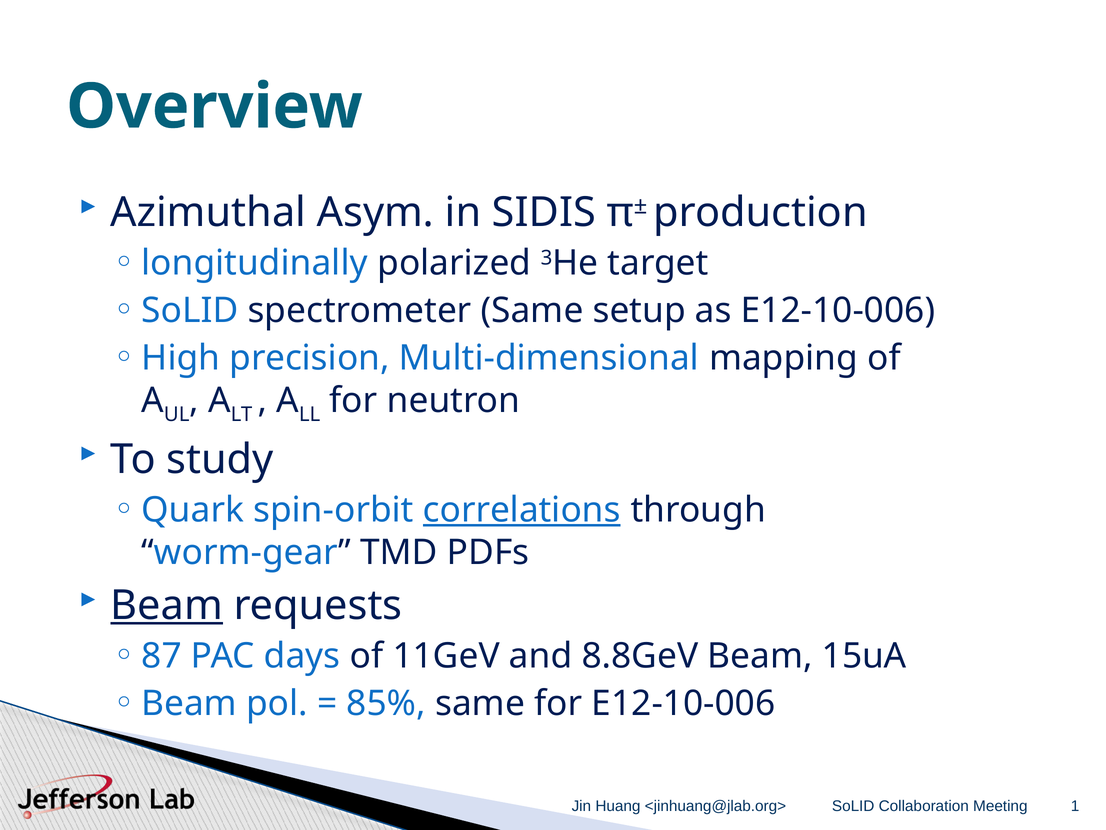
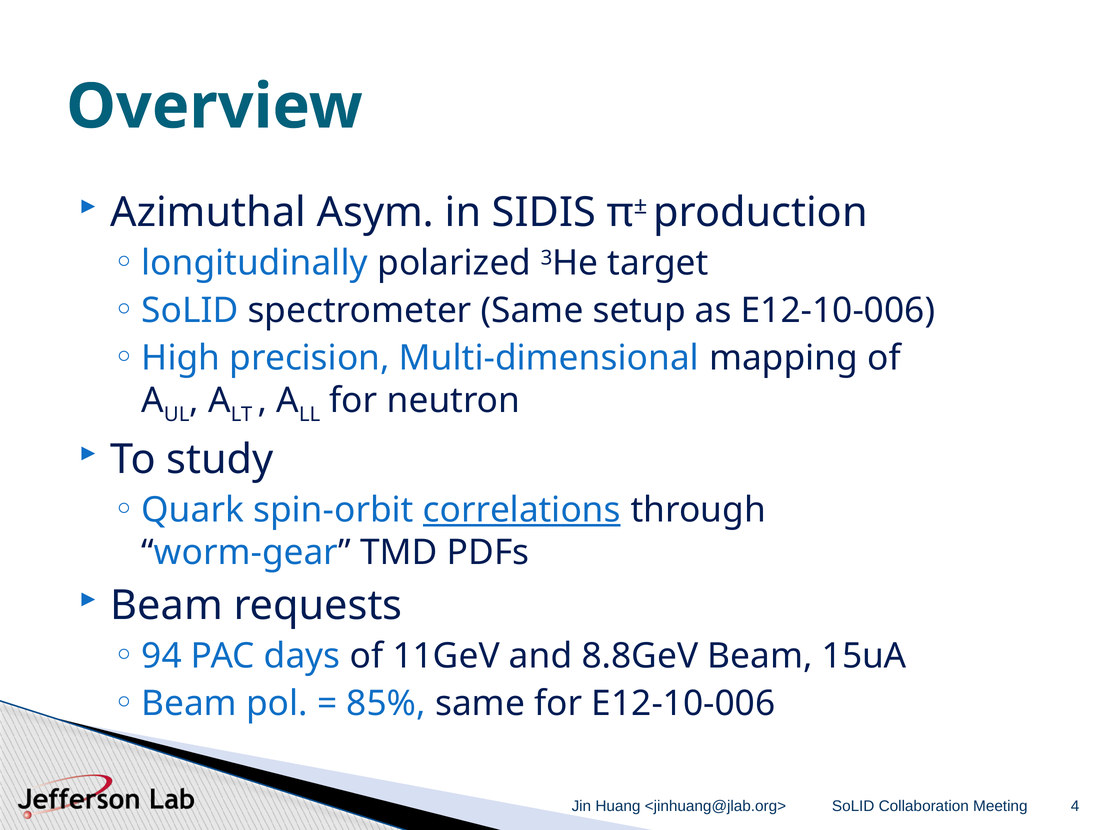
Beam underline: present -> none (167, 605)
87: 87 -> 94 (162, 656)
1: 1 -> 4 (1075, 806)
